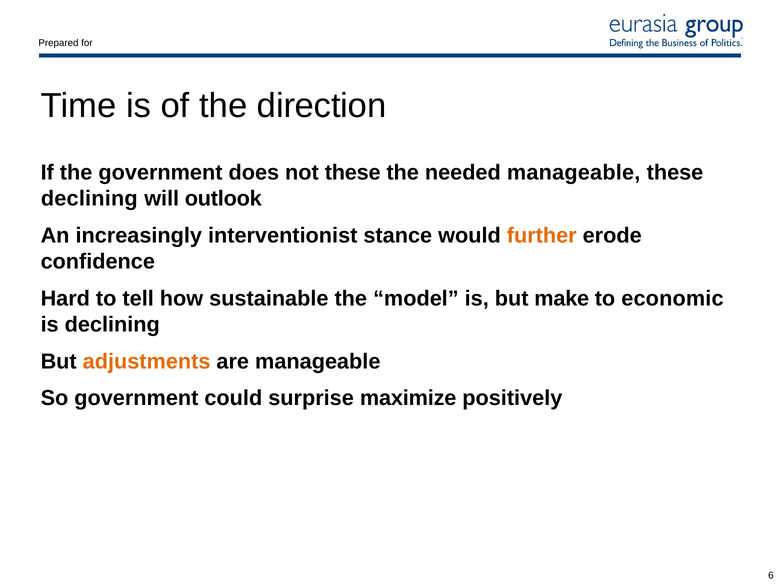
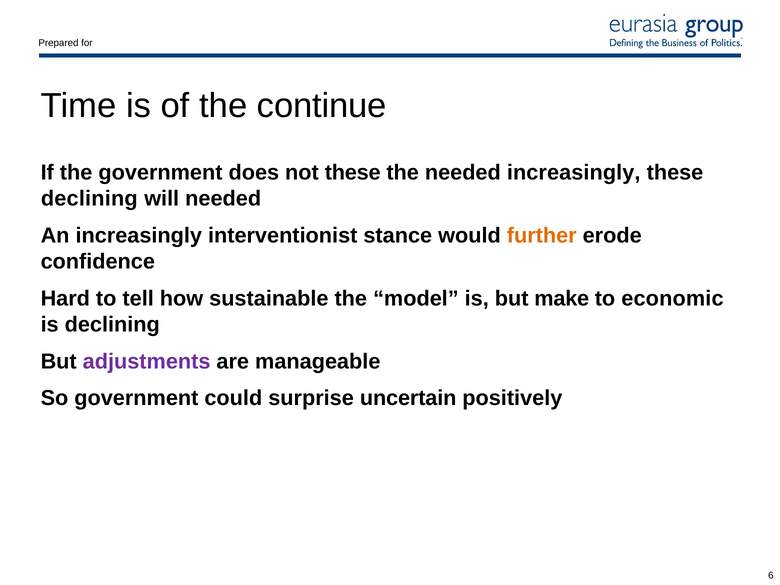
direction: direction -> continue (322, 106)
needed manageable: manageable -> increasingly (574, 173)
will outlook: outlook -> needed (223, 199)
adjustments colour: orange -> purple (147, 361)
maximize: maximize -> uncertain (408, 398)
